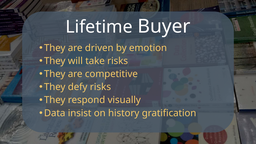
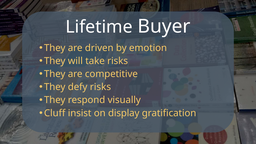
Data: Data -> Cluff (55, 113)
history: history -> display (124, 113)
